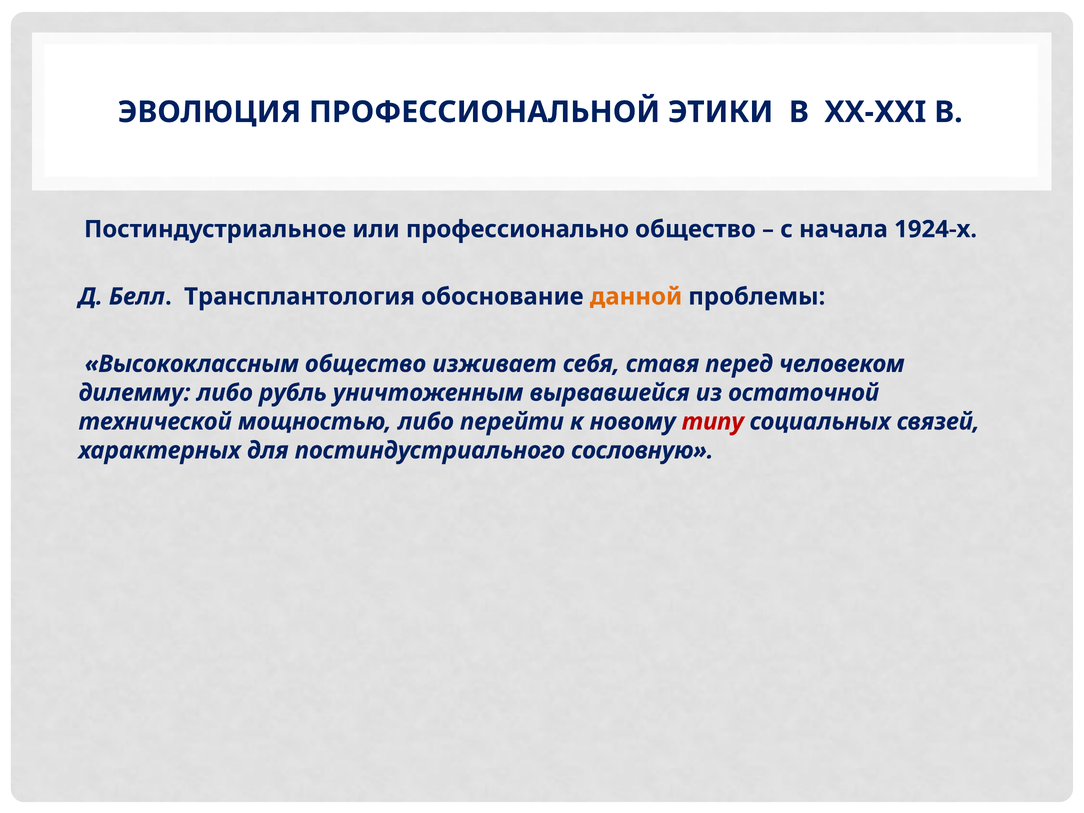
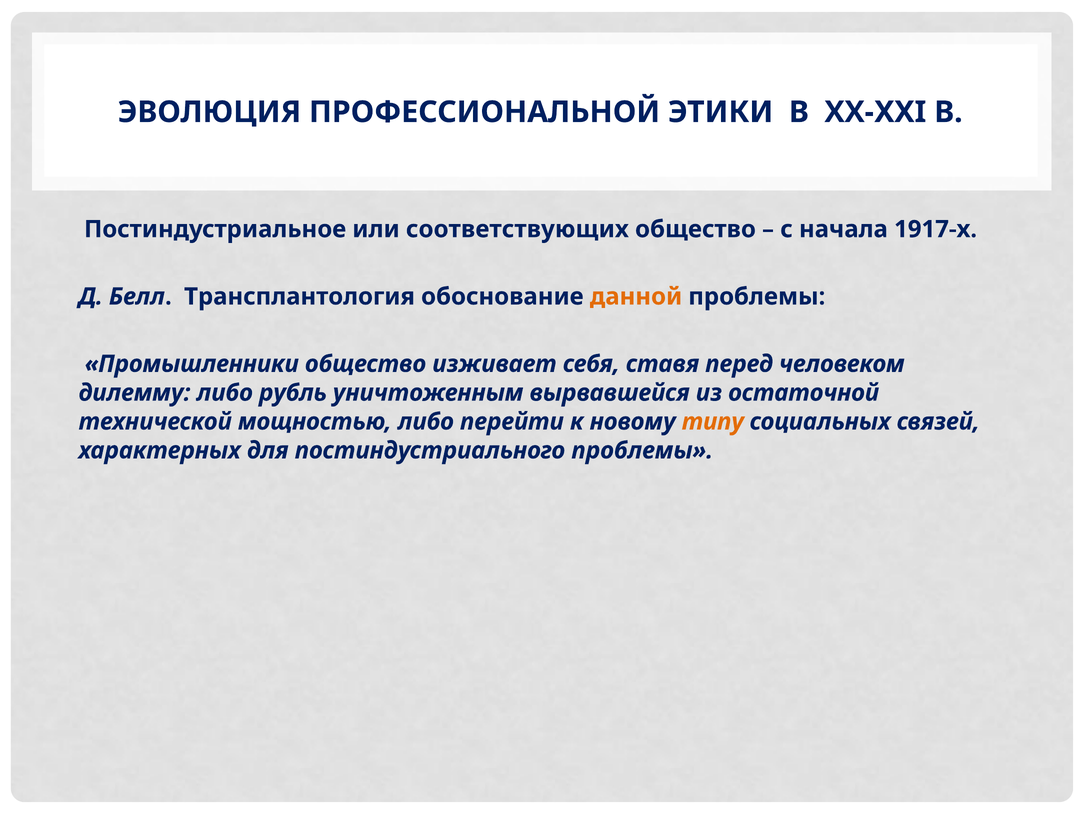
профессионально: профессионально -> соответствующих (517, 229)
1924-х: 1924-х -> 1917-х (936, 229)
Высококлассным: Высококлассным -> Промышленники (192, 364)
типу colour: red -> orange (713, 422)
постиндустриального сословную: сословную -> проблемы (642, 450)
